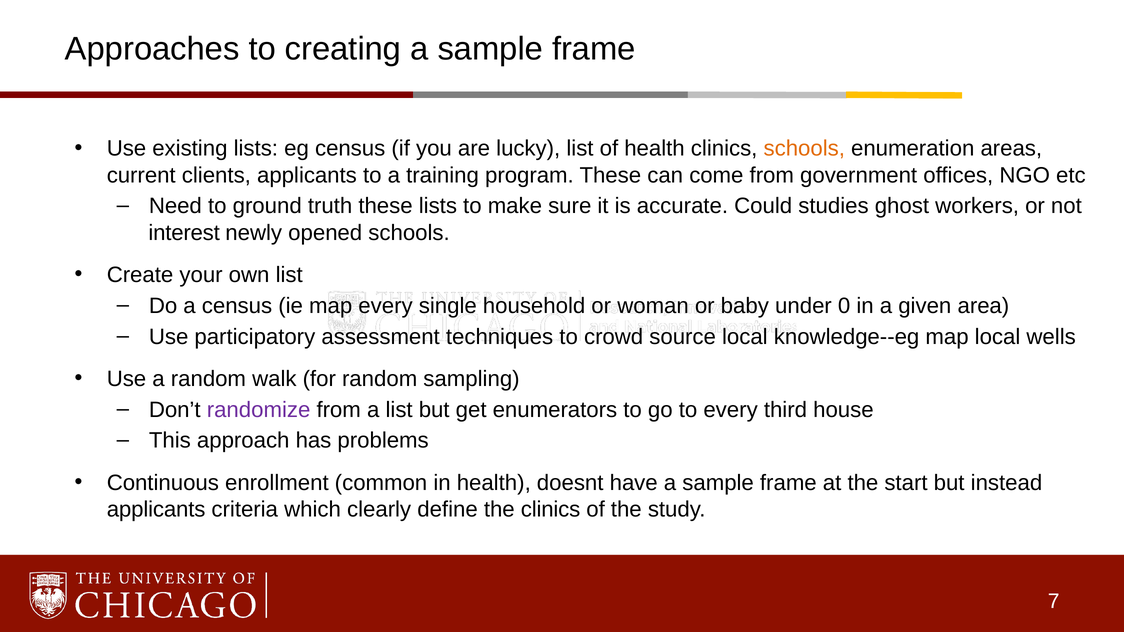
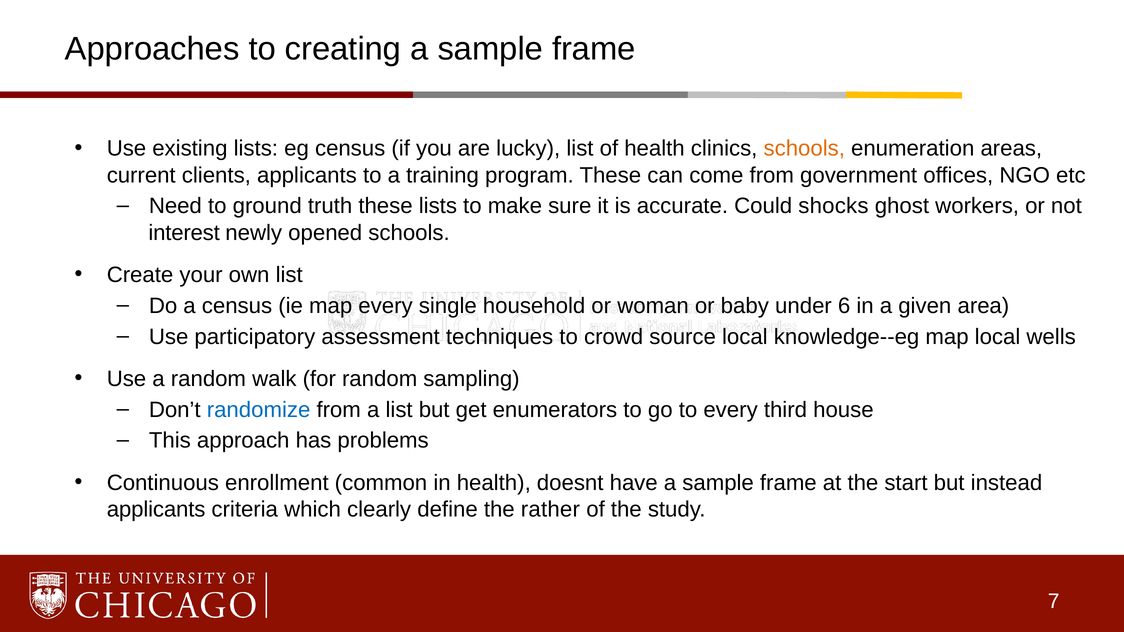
studies: studies -> shocks (833, 206)
0: 0 -> 6 (844, 306)
randomize colour: purple -> blue (259, 410)
the clinics: clinics -> rather (550, 510)
